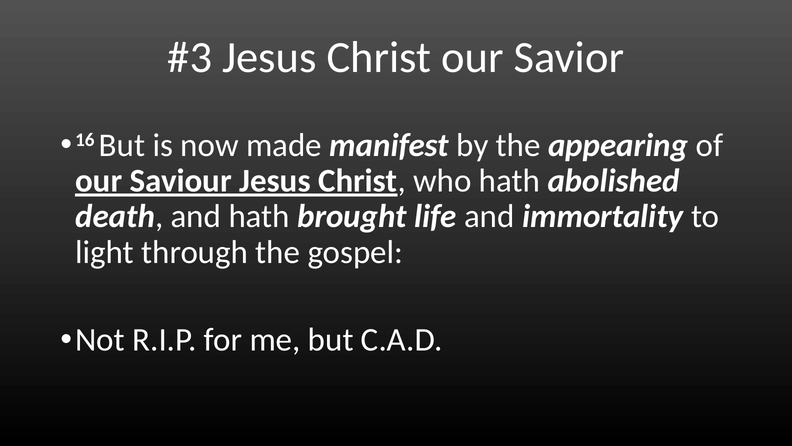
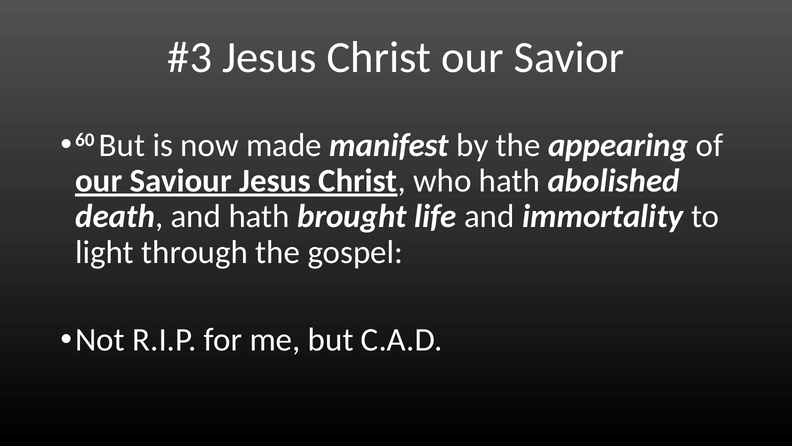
16: 16 -> 60 (85, 140)
